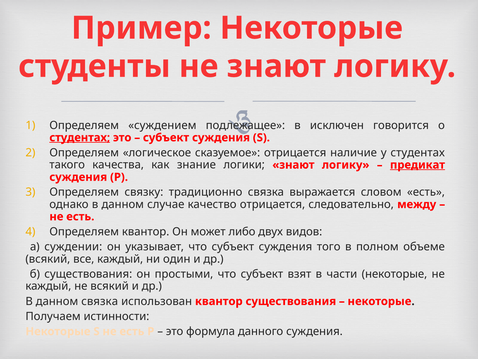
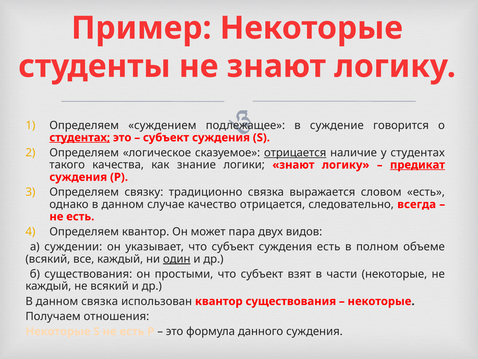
исключен: исключен -> суждение (337, 125)
отрицается underline: none -> present (295, 152)
между: между -> всегда (417, 204)
либо: либо -> пара (242, 231)
суждения того: того -> есть (329, 246)
один underline: none -> present (177, 259)
истинности: истинности -> отношения (116, 316)
